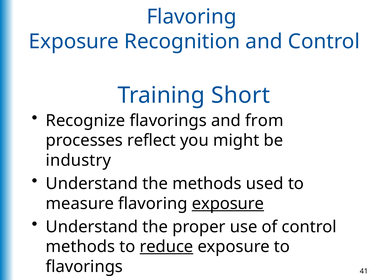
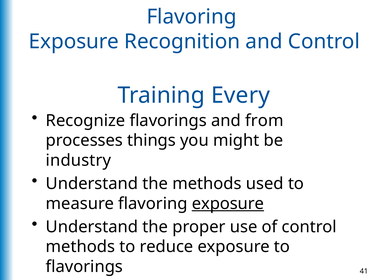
Short: Short -> Every (241, 95)
reflect: reflect -> things (151, 140)
reduce underline: present -> none (166, 246)
